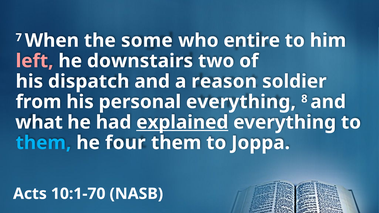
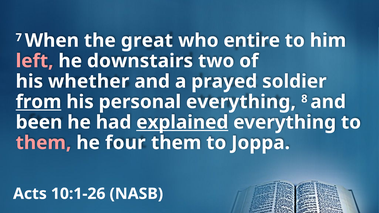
some: some -> great (147, 41)
dispatch: dispatch -> whether (89, 81)
reason: reason -> prayed (224, 81)
from underline: none -> present (39, 102)
what: what -> been (39, 122)
them colour: light blue -> pink (43, 143)
10:1-70: 10:1-70 -> 10:1-26 (78, 194)
